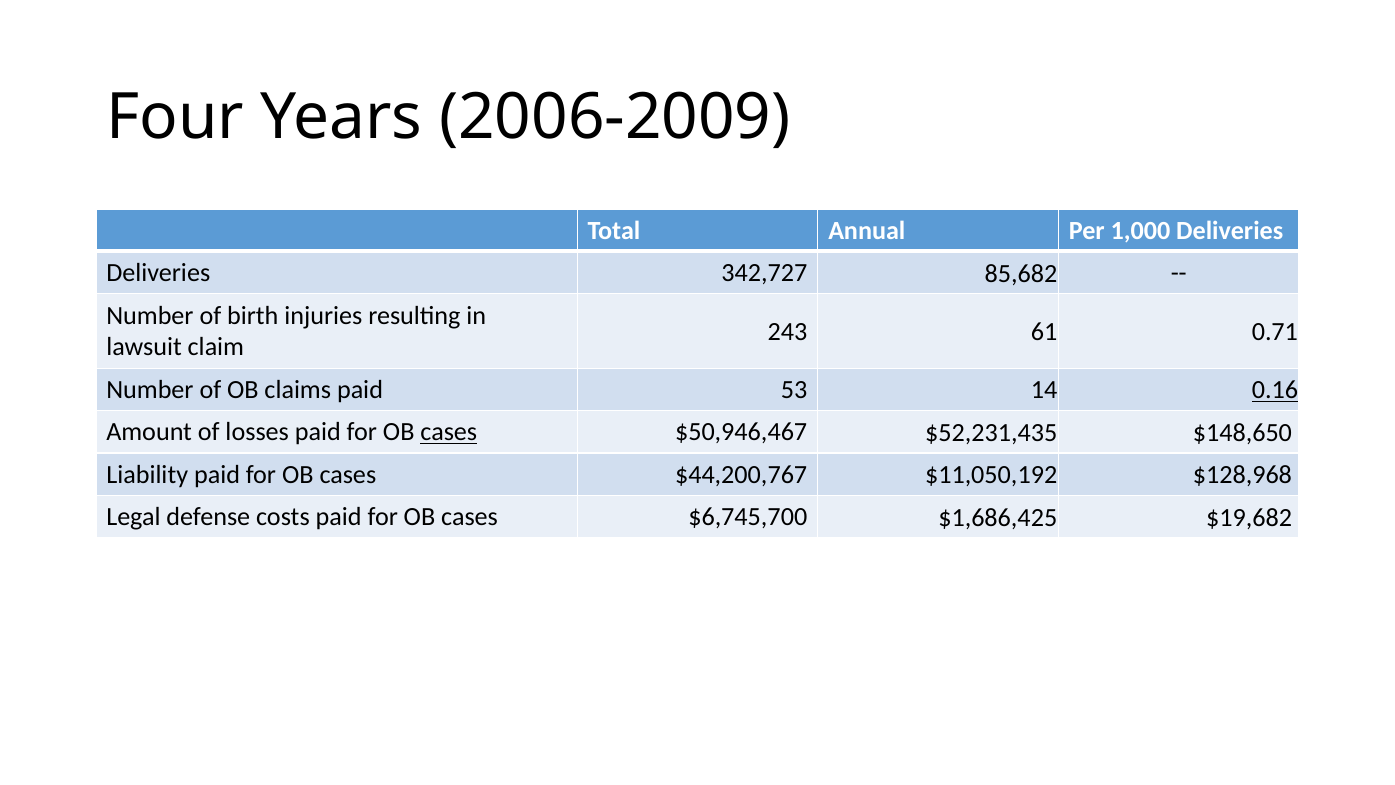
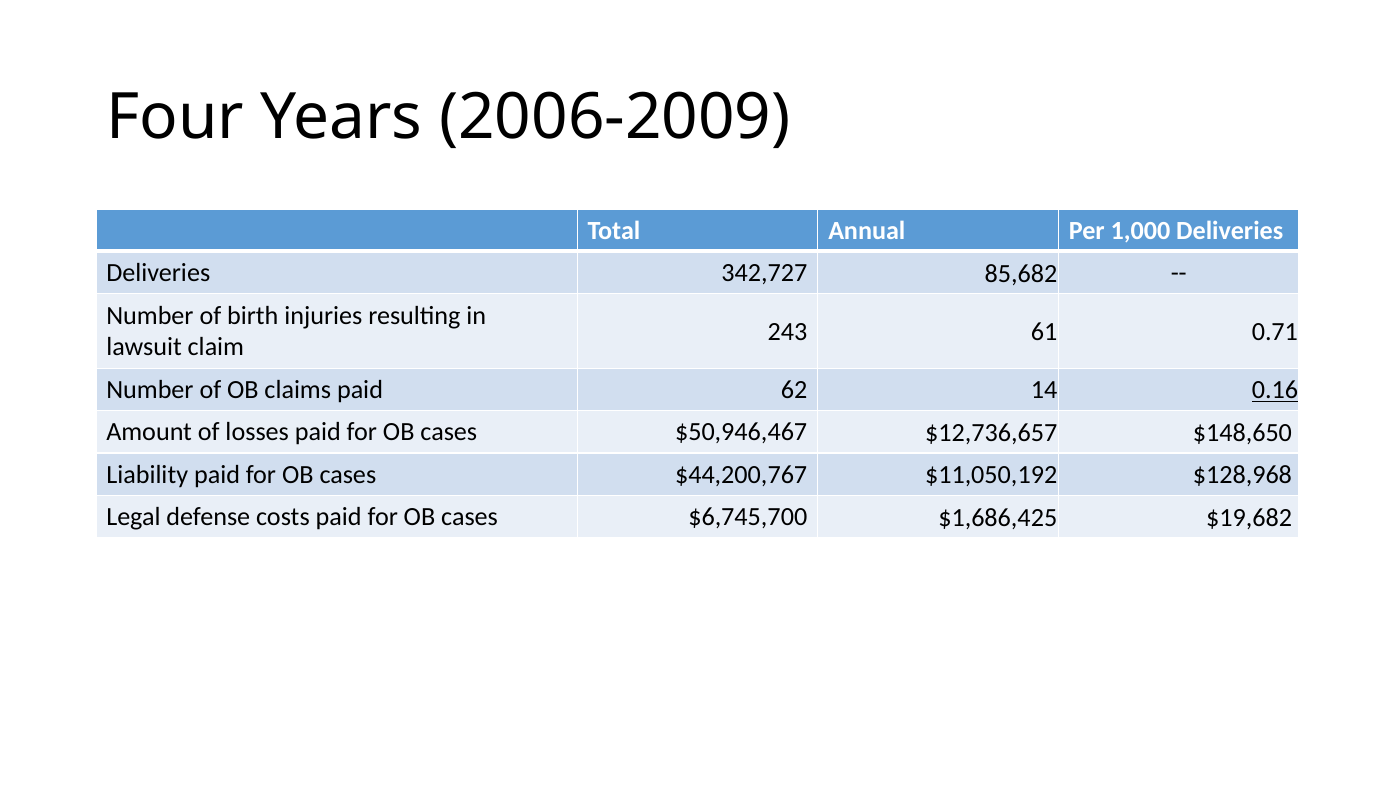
53: 53 -> 62 (794, 390)
cases underline: present -> none (449, 432)
$52,231,435: $52,231,435 -> $12,736,657 (991, 433)
